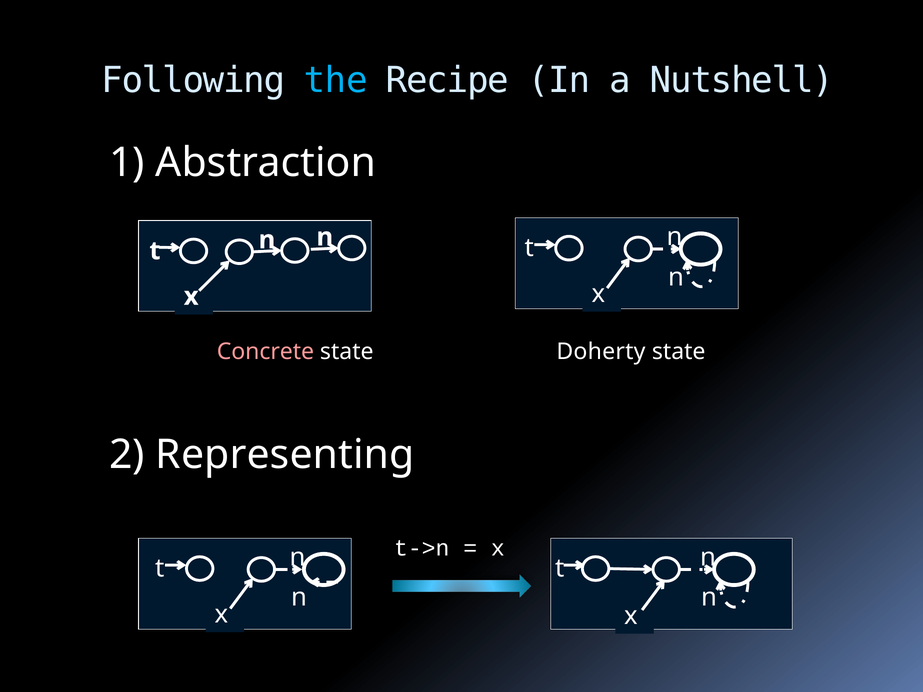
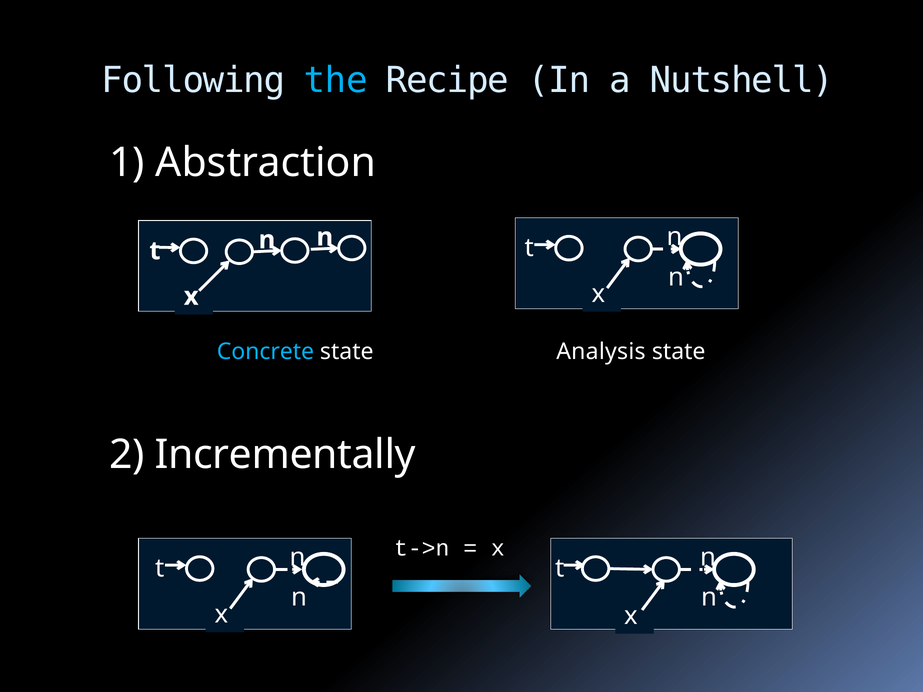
Concrete colour: pink -> light blue (265, 352)
Doherty: Doherty -> Analysis (601, 352)
Representing: Representing -> Incrementally (285, 455)
